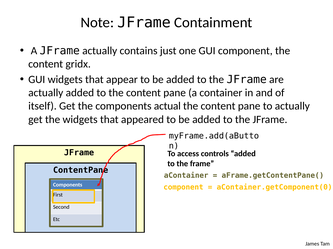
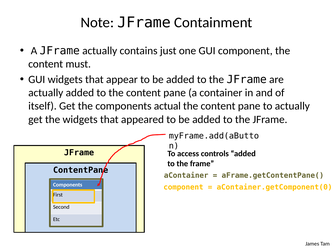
gridx: gridx -> must (78, 64)
